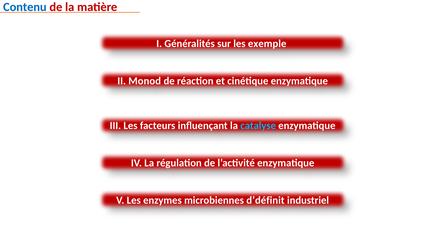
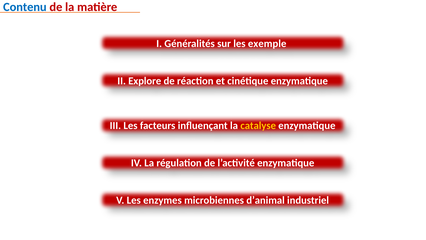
Monod: Monod -> Explore (145, 81)
catalyse colour: light blue -> yellow (258, 126)
d’définit: d’définit -> d’animal (266, 200)
